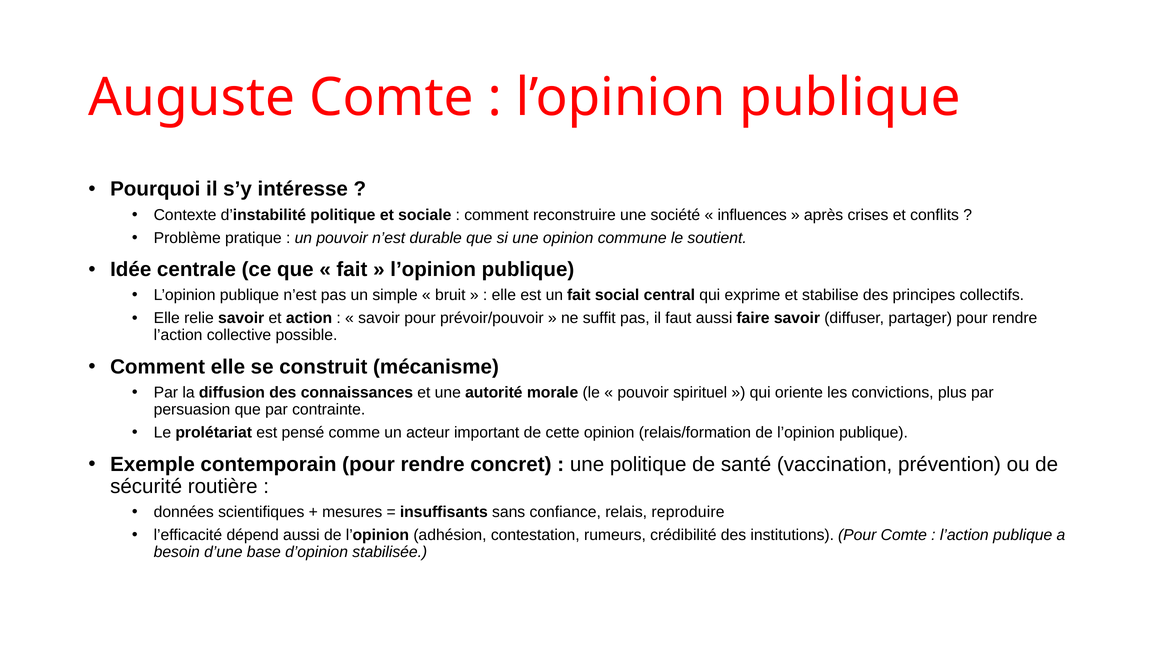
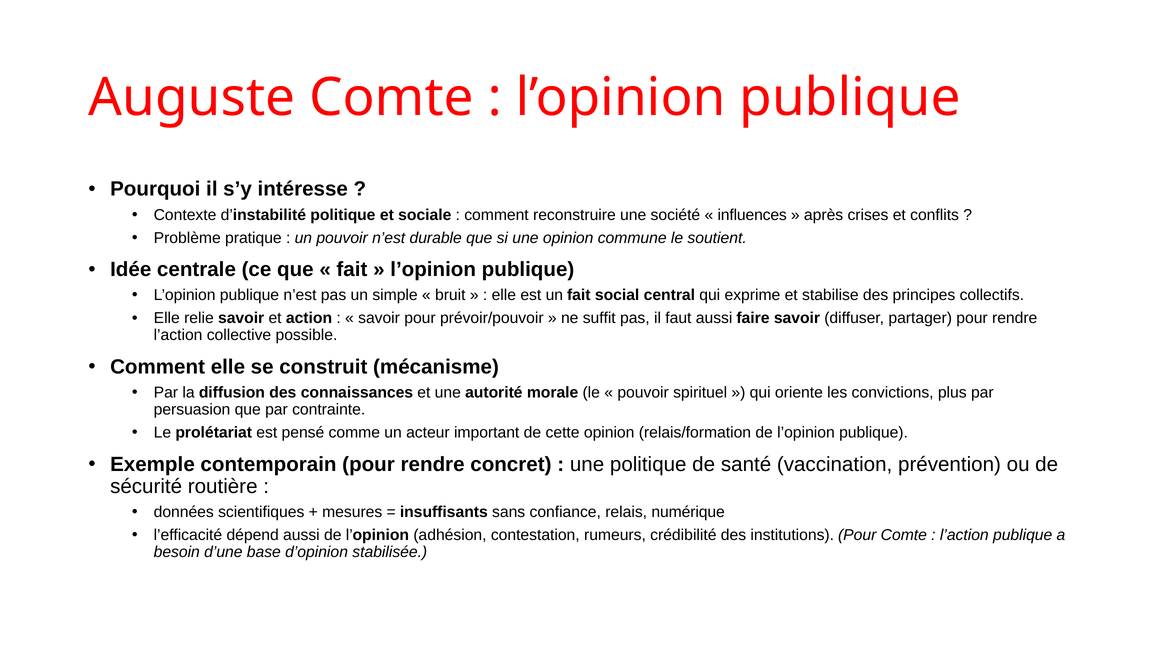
reproduire: reproduire -> numérique (688, 512)
